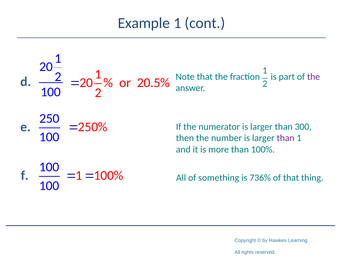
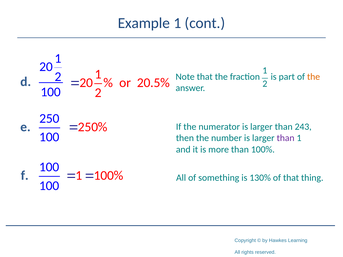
the colour: purple -> orange (314, 77)
300: 300 -> 243 (303, 127)
736%: 736% -> 130% (260, 178)
